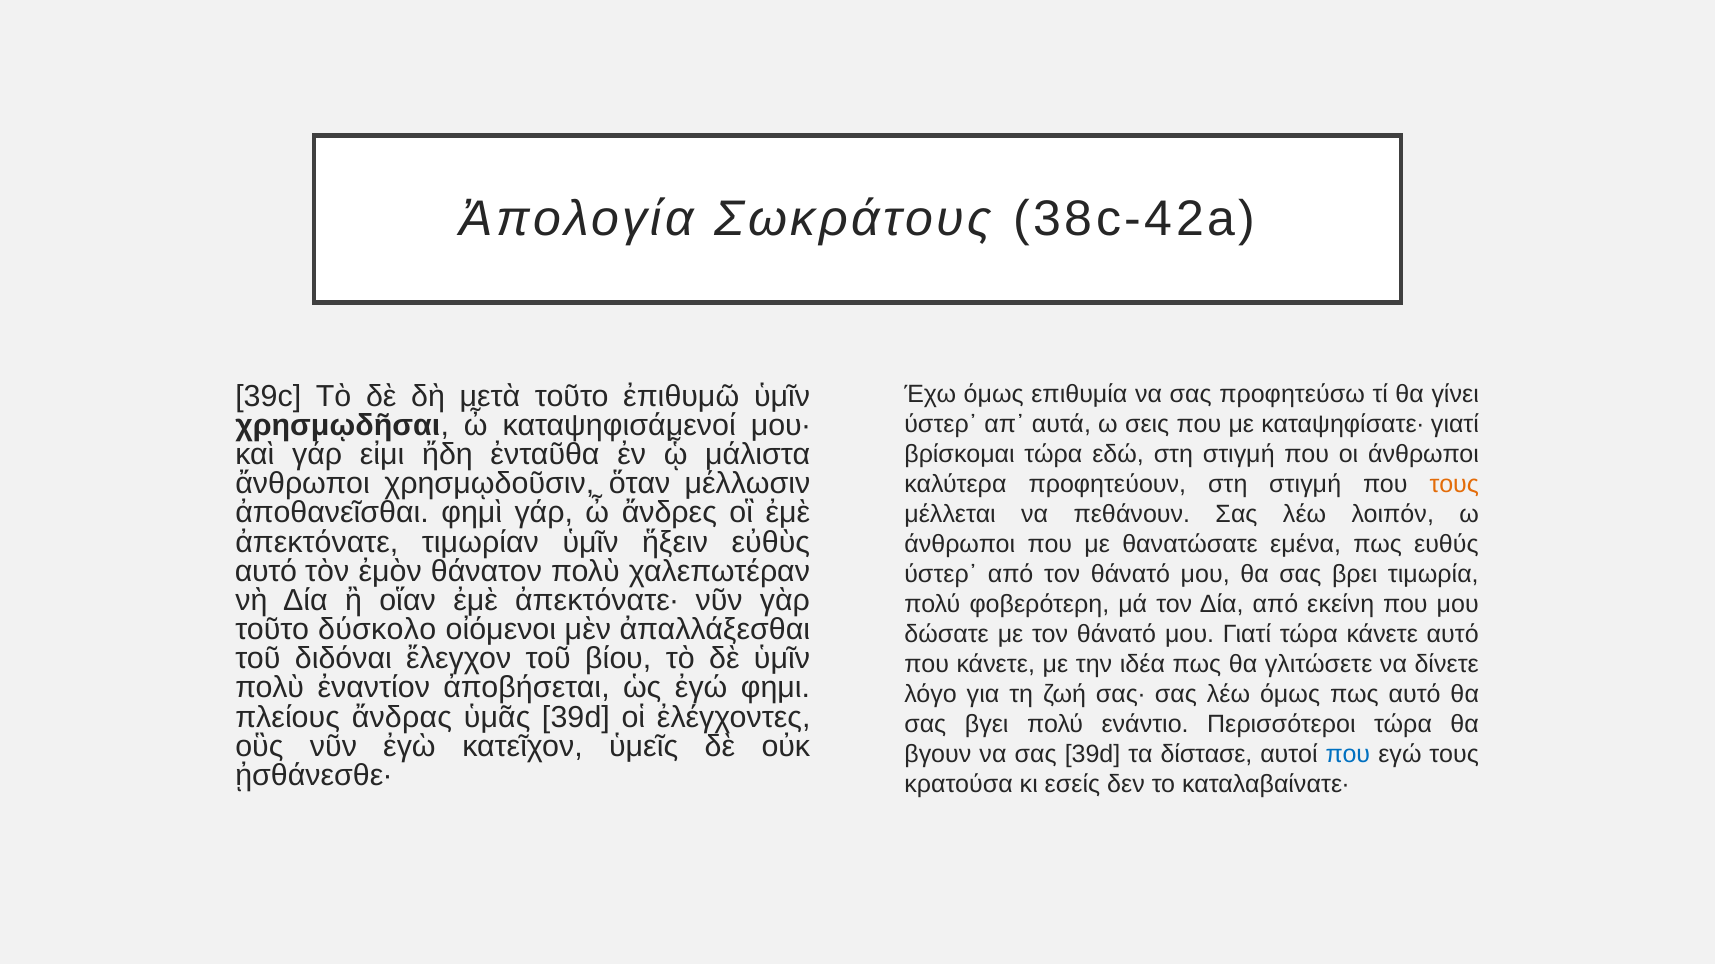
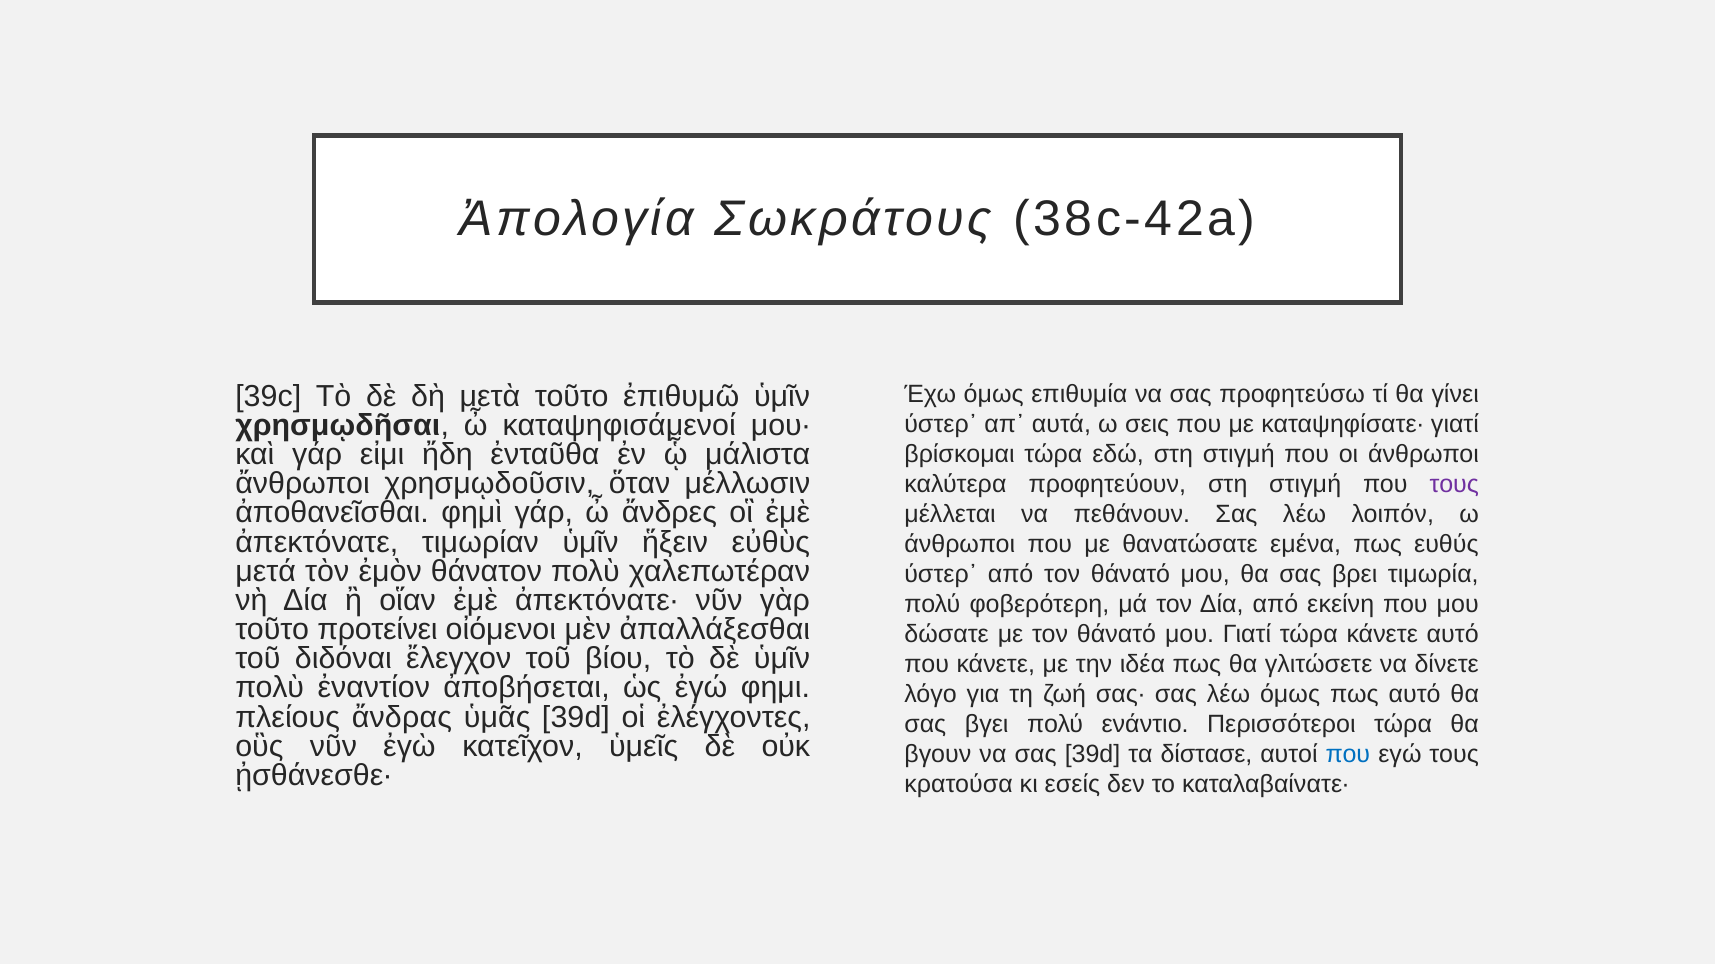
τους colour: orange -> purple (1454, 484)
αυτό: αυτό -> μετά (266, 572)
δύσκολο: δύσκολο -> προτείνει (377, 630)
